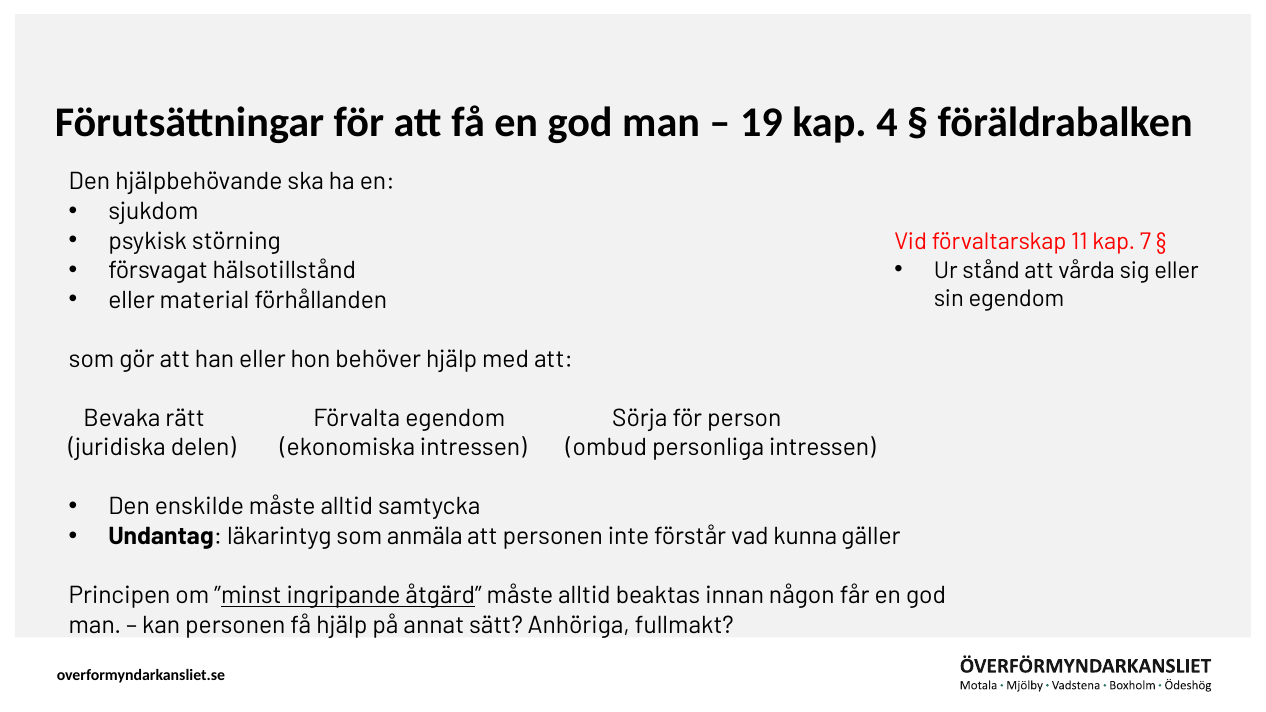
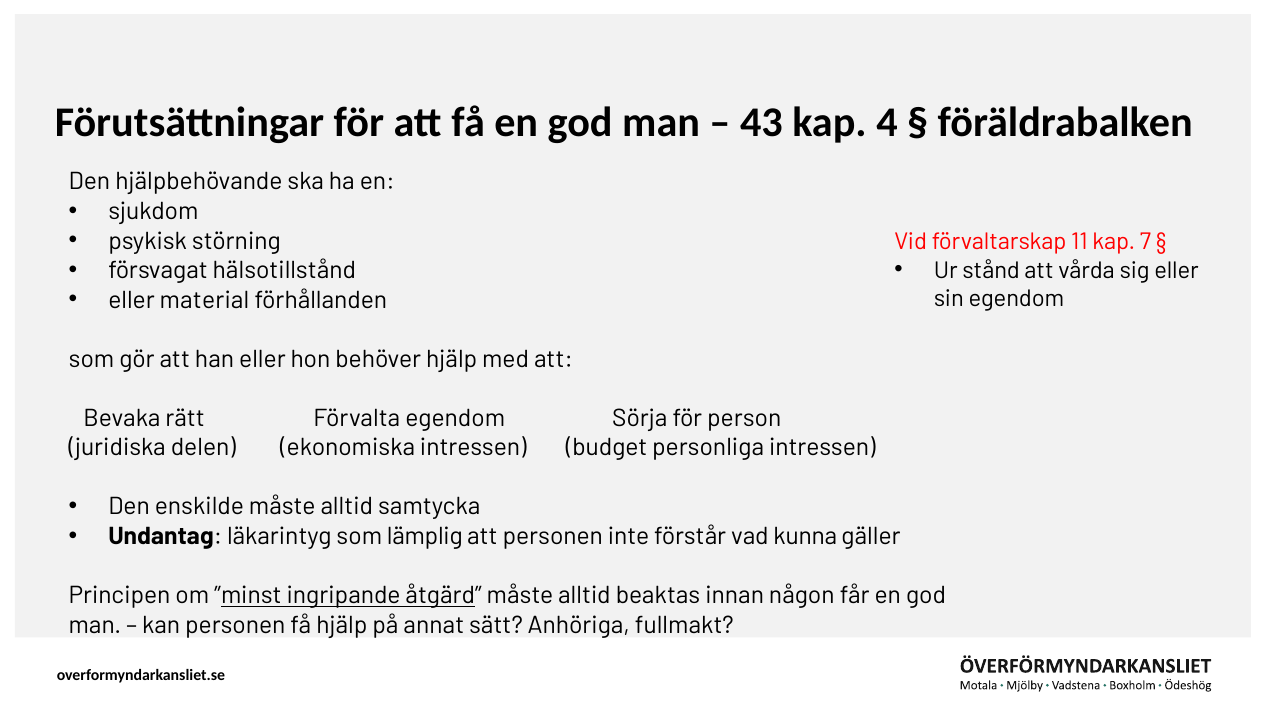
19: 19 -> 43 (761, 123)
ombud: ombud -> budget (607, 448)
anmäla: anmäla -> lämplig (425, 537)
